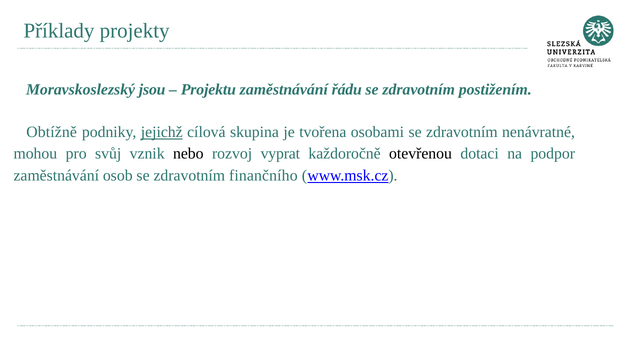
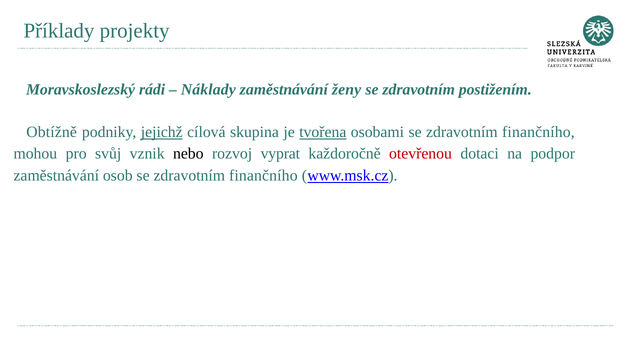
jsou: jsou -> rádi (152, 89)
Projektu: Projektu -> Náklady (208, 89)
řádu: řádu -> ženy (347, 89)
tvořena underline: none -> present (323, 132)
osobami se zdravotním nenávratné: nenávratné -> finančního (538, 132)
otevřenou colour: black -> red (421, 154)
